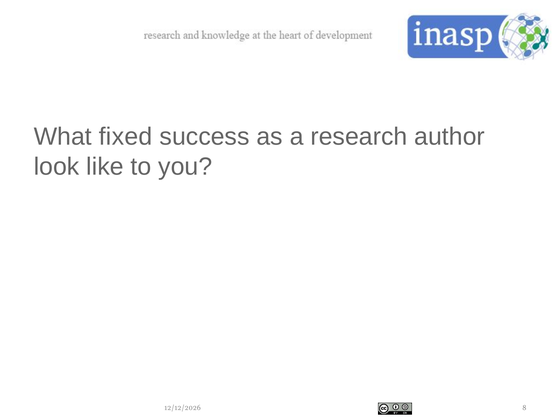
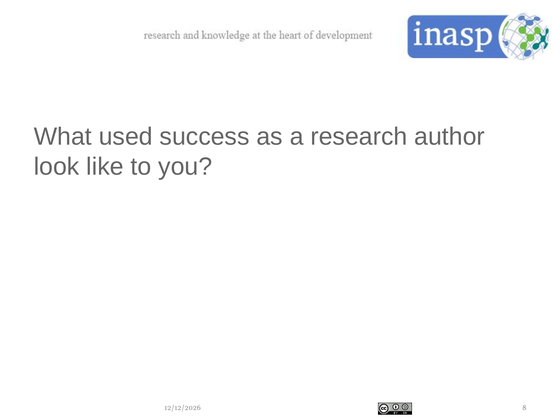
fixed: fixed -> used (126, 137)
